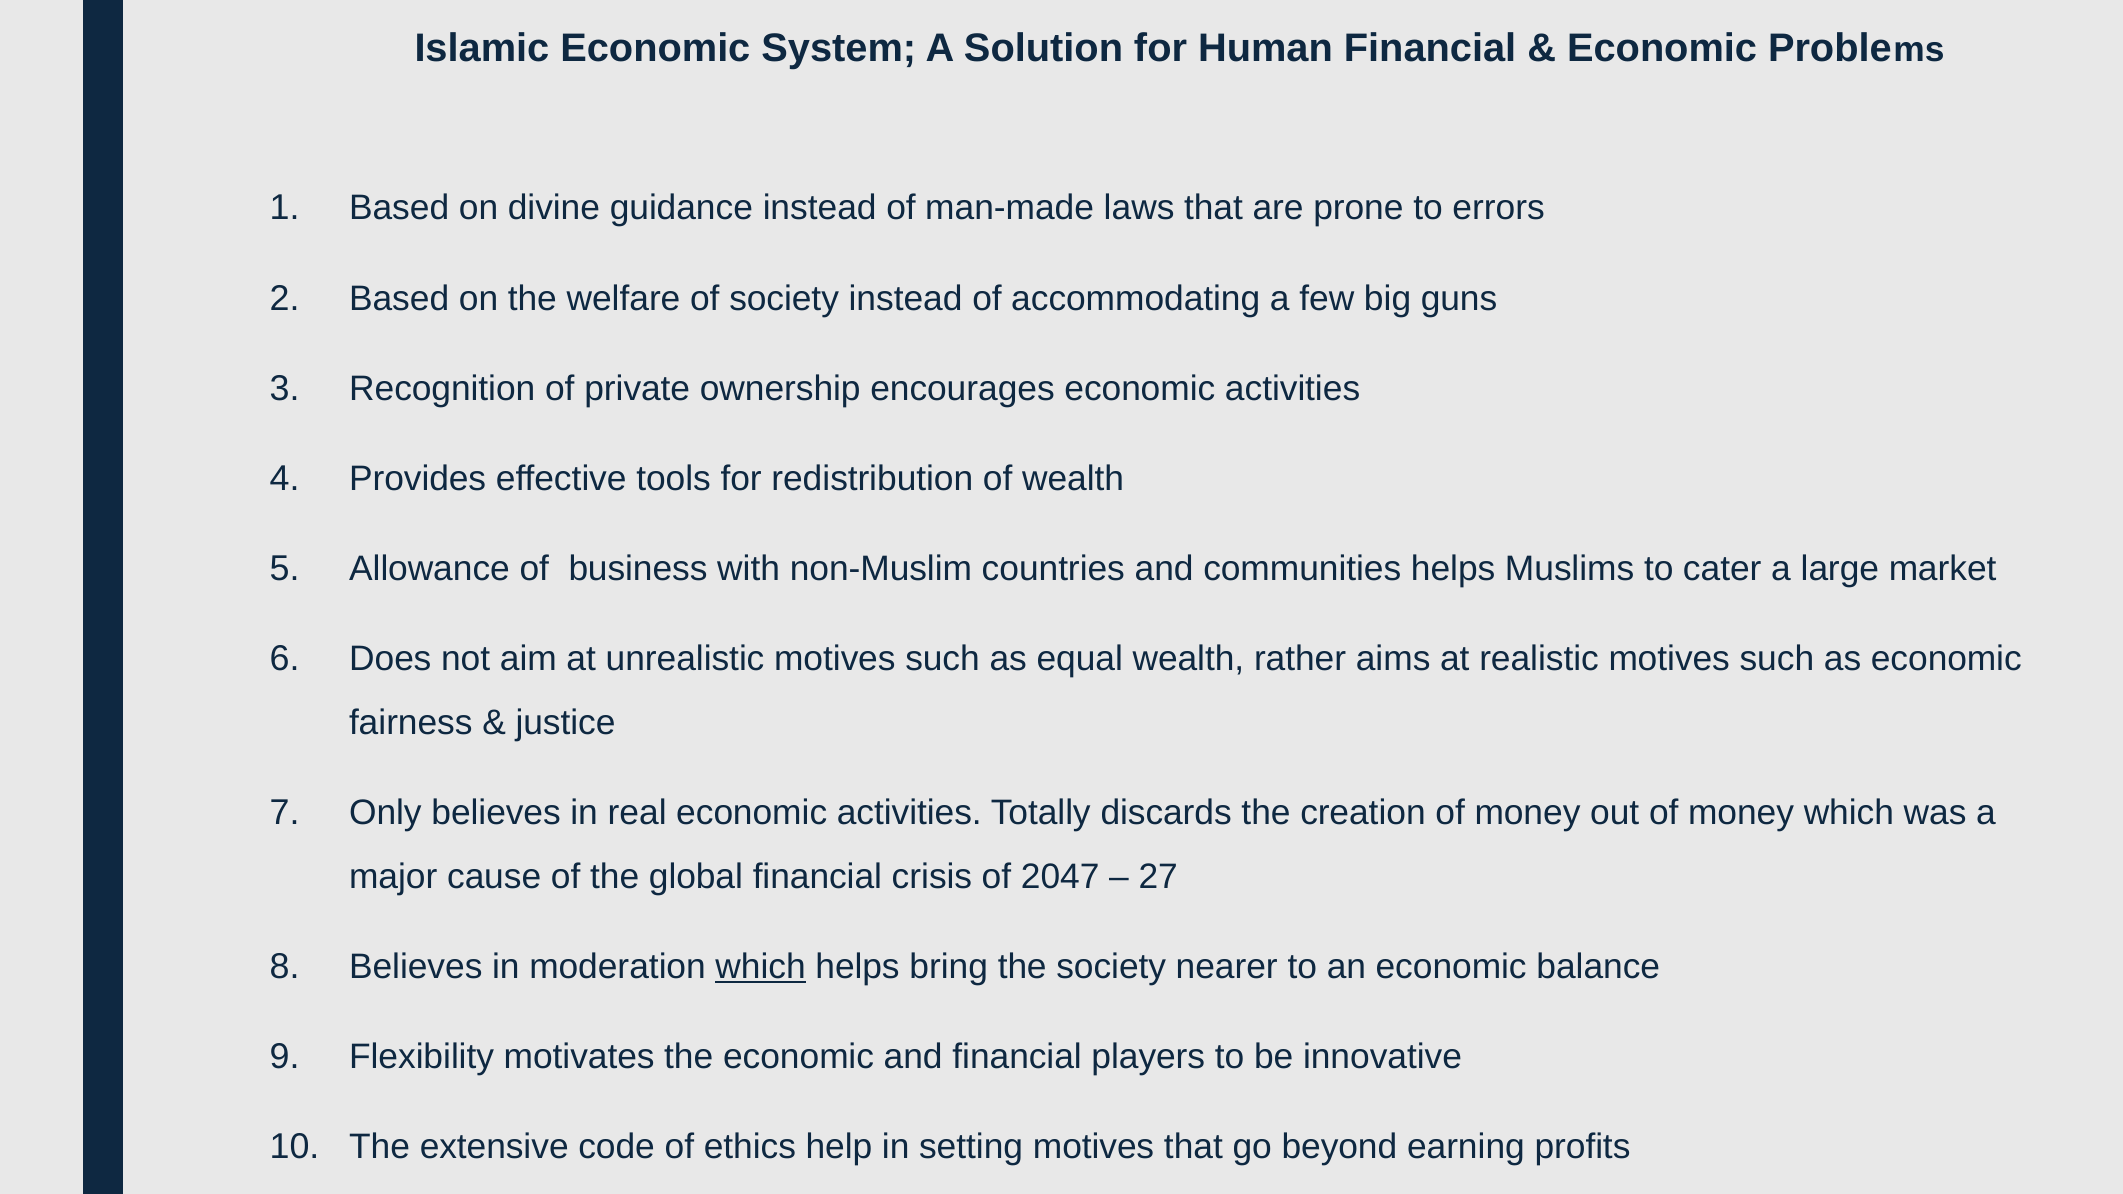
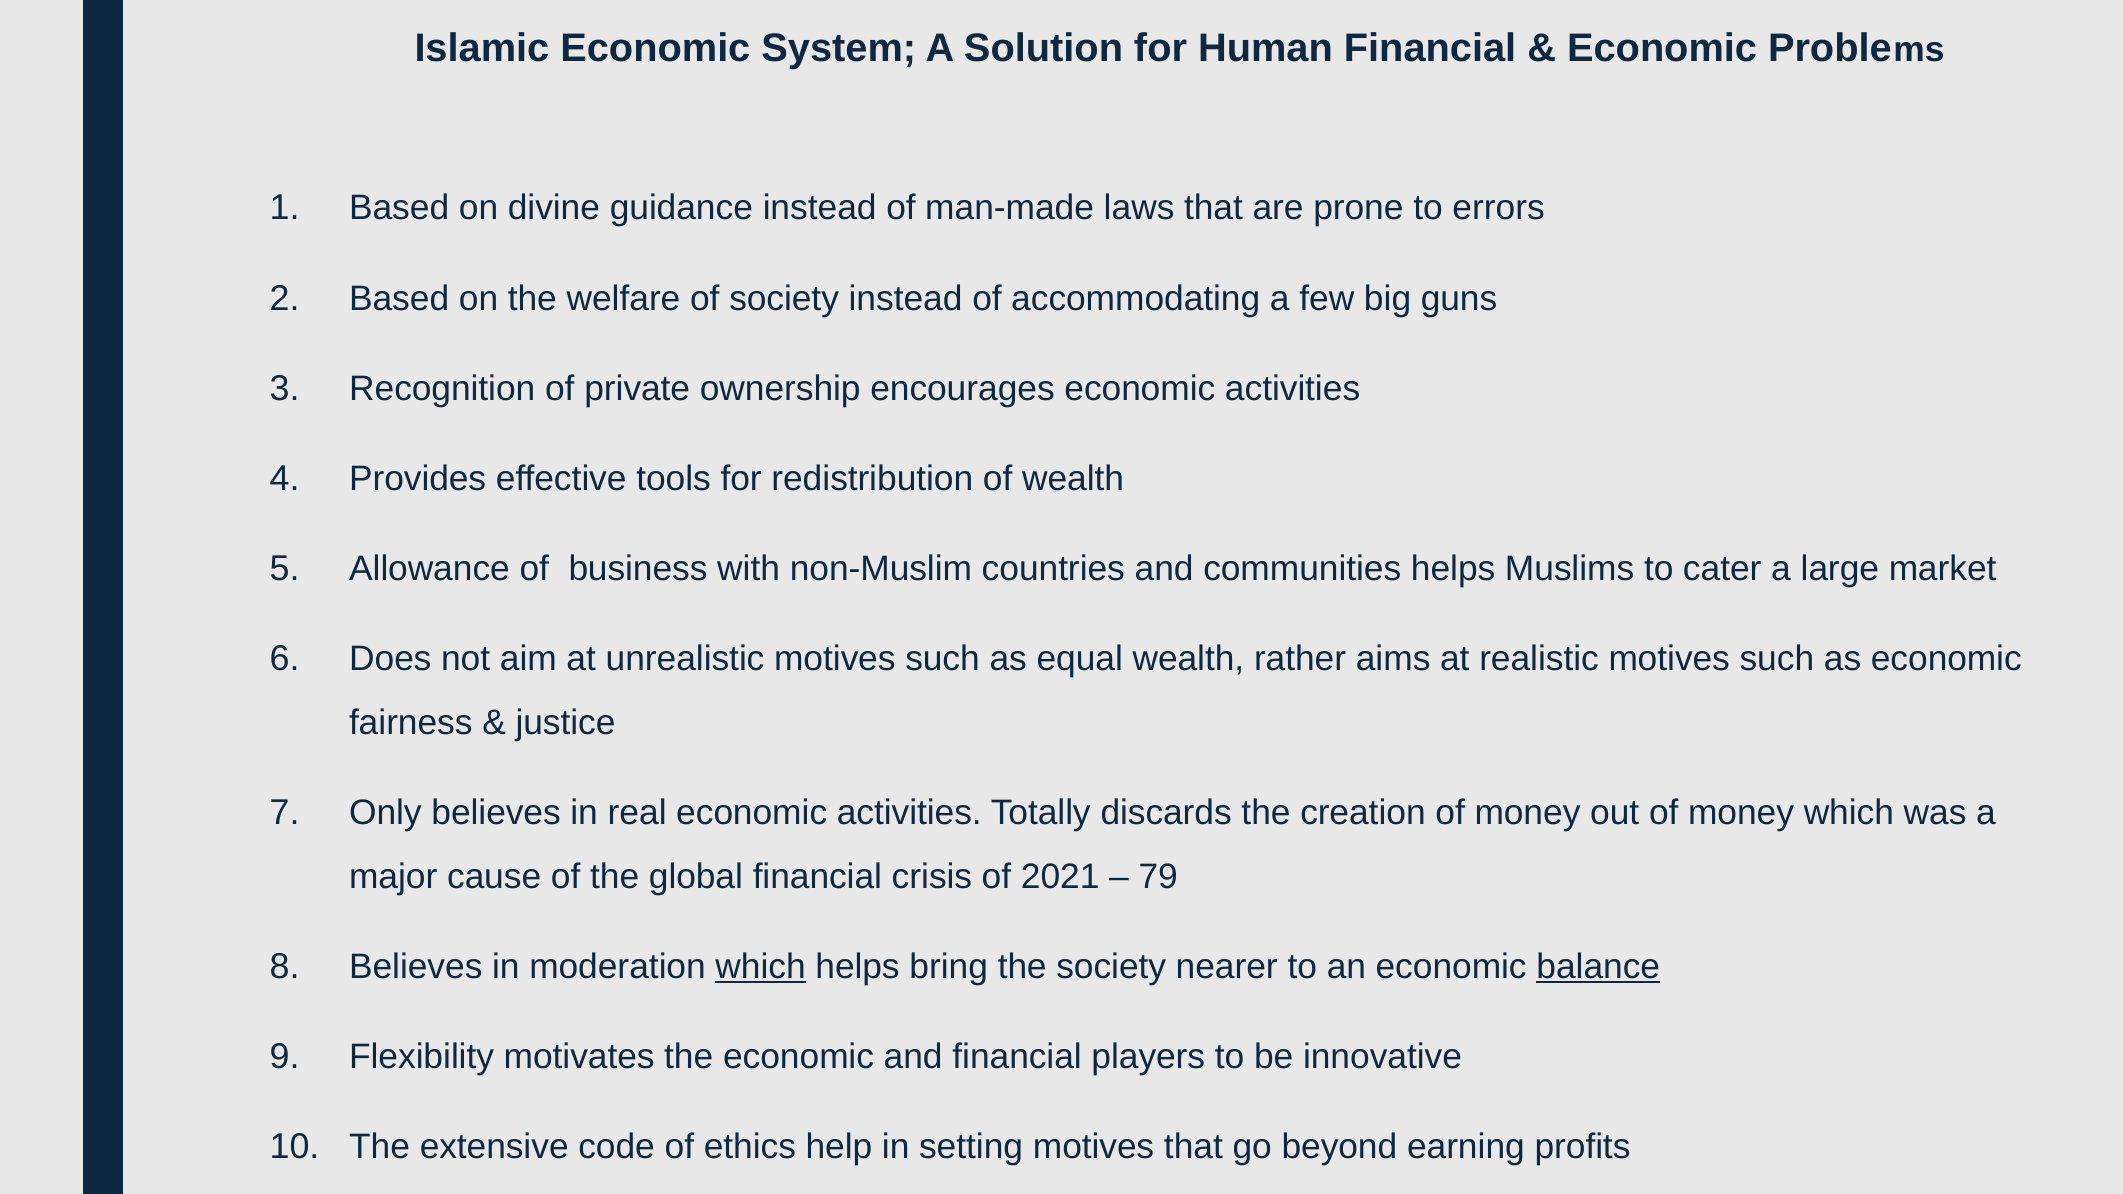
2047: 2047 -> 2021 (1060, 877)
27: 27 -> 79 (1158, 877)
balance underline: none -> present (1598, 967)
